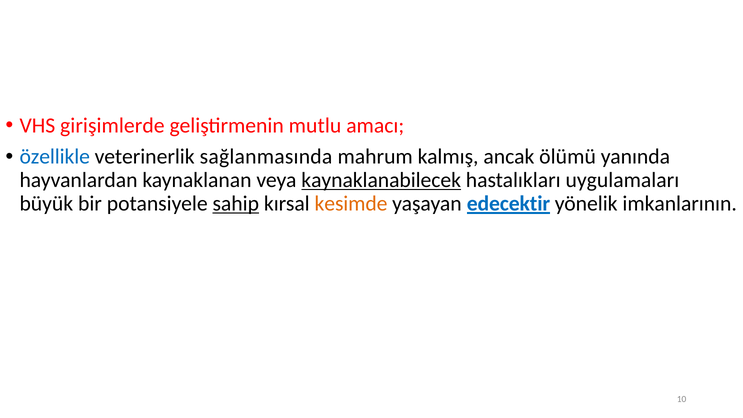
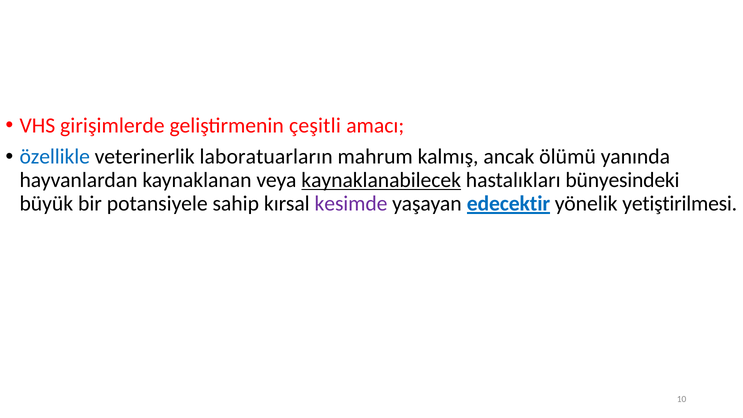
mutlu: mutlu -> çeşitli (315, 126)
sağlanmasında: sağlanmasında -> laboratuarların (266, 157)
uygulamaları: uygulamaları -> bünyesindeki (622, 180)
sahip underline: present -> none (236, 204)
kesimde colour: orange -> purple (351, 204)
imkanlarının: imkanlarının -> yetiştirilmesi (680, 204)
